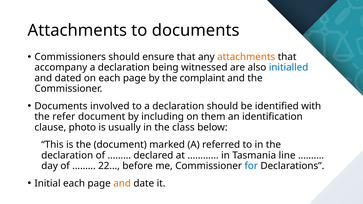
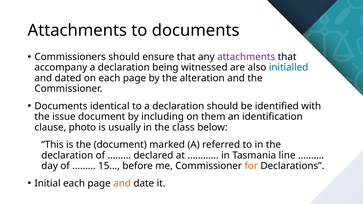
attachments colour: orange -> purple (246, 57)
complaint: complaint -> alteration (202, 78)
involved: involved -> identical (110, 106)
refer: refer -> issue (64, 117)
22…: 22… -> 15… (109, 166)
for colour: blue -> orange (251, 166)
